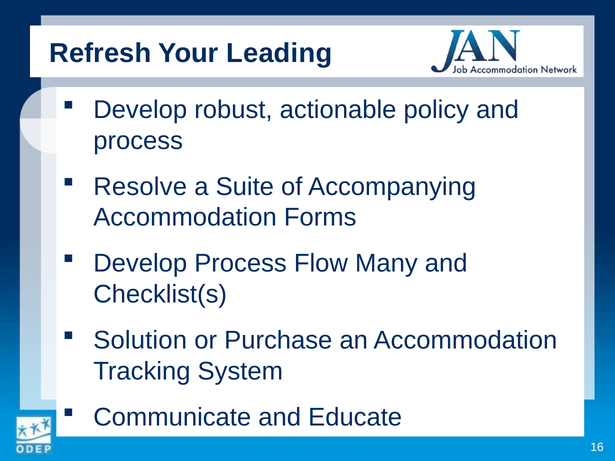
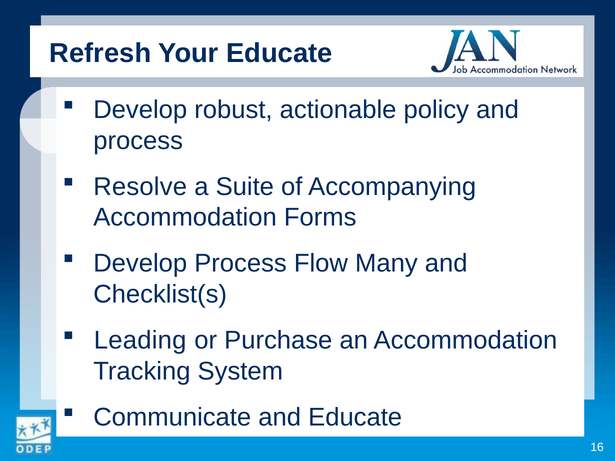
Your Leading: Leading -> Educate (279, 53)
Solution: Solution -> Leading (140, 341)
